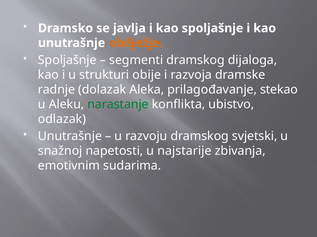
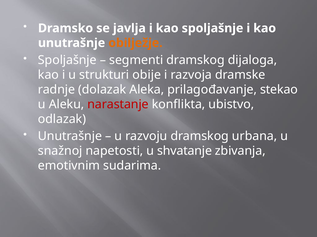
narastanje colour: green -> red (118, 105)
svjetski: svjetski -> urbana (255, 137)
najstarije: najstarije -> shvatanje (185, 151)
